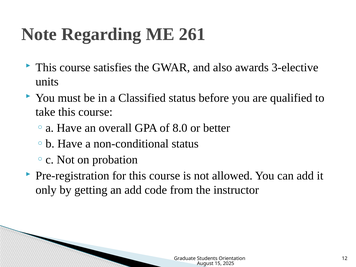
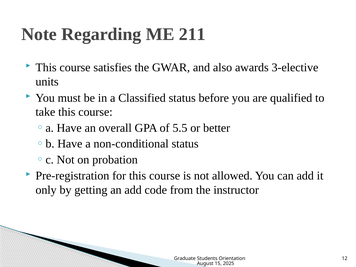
261: 261 -> 211 (192, 34)
8.0: 8.0 -> 5.5 (180, 128)
